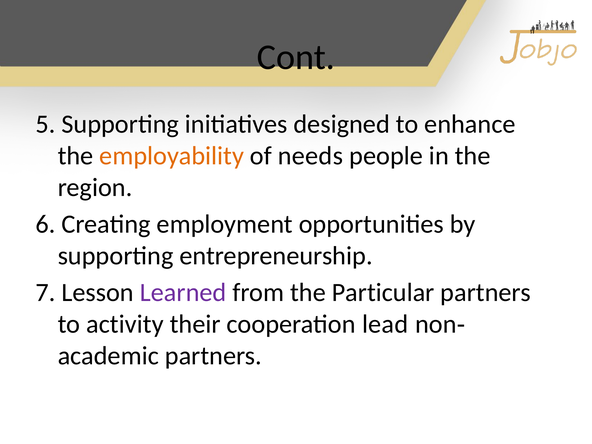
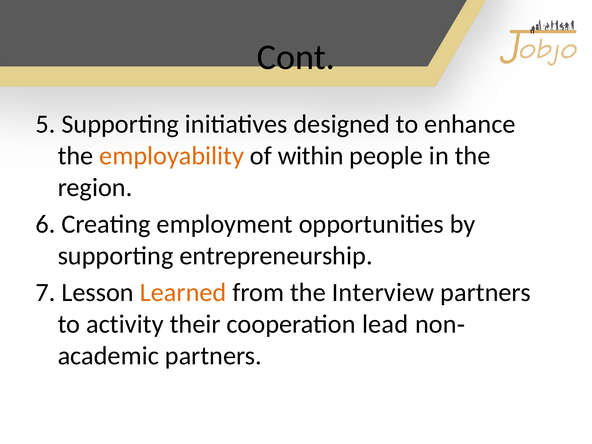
needs: needs -> within (311, 156)
Learned colour: purple -> orange (183, 293)
Particular: Particular -> Interview (383, 293)
